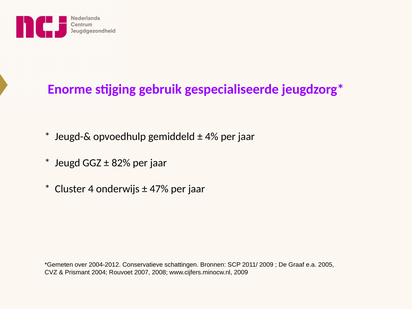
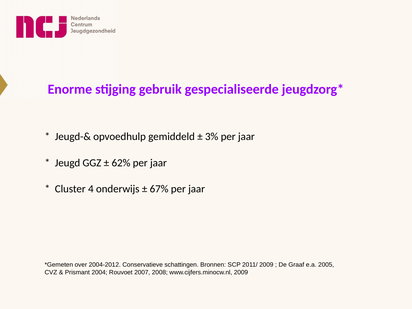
4%: 4% -> 3% (212, 137)
82%: 82% -> 62% (121, 163)
47%: 47% -> 67% (159, 189)
